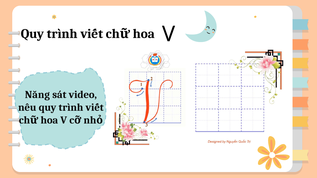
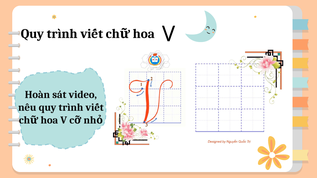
Năng: Năng -> Hoàn (37, 95)
